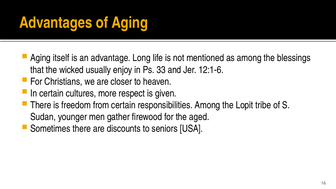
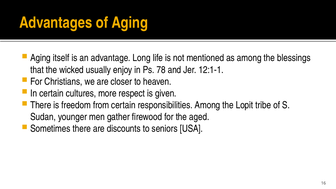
33: 33 -> 78 (161, 70)
12:1-6: 12:1-6 -> 12:1-1 (211, 70)
